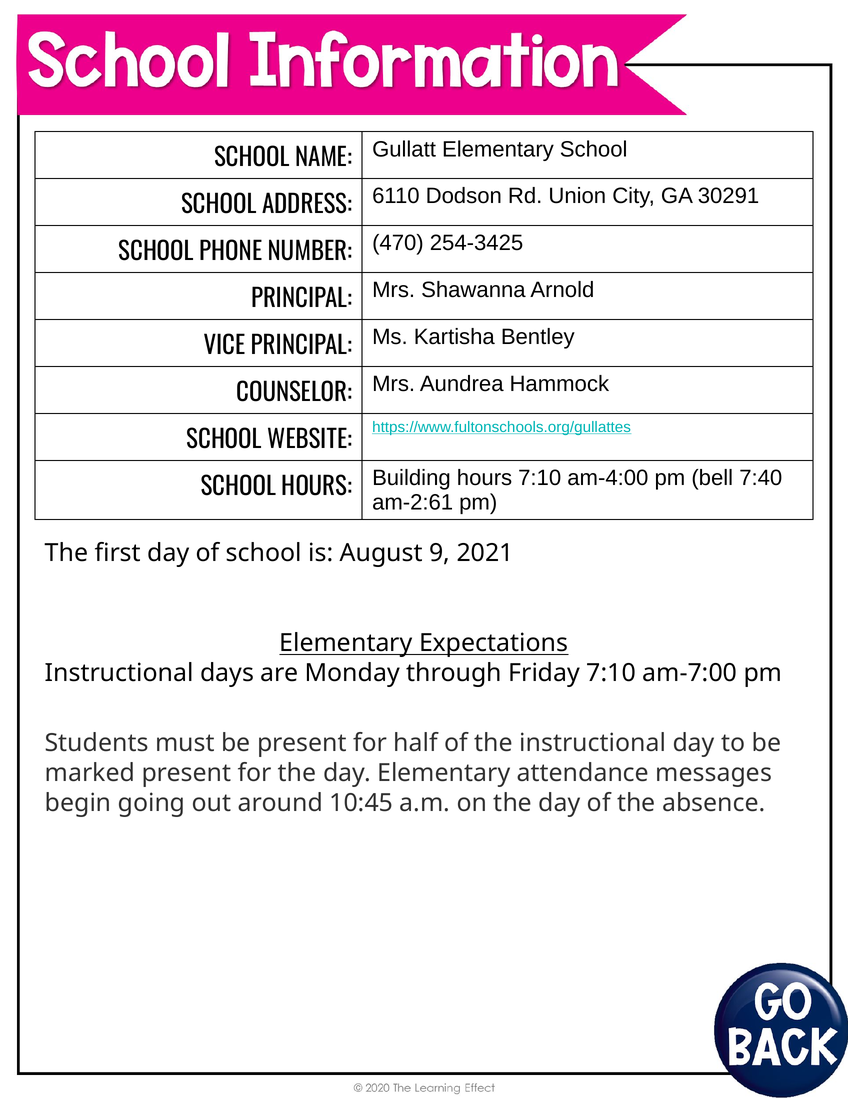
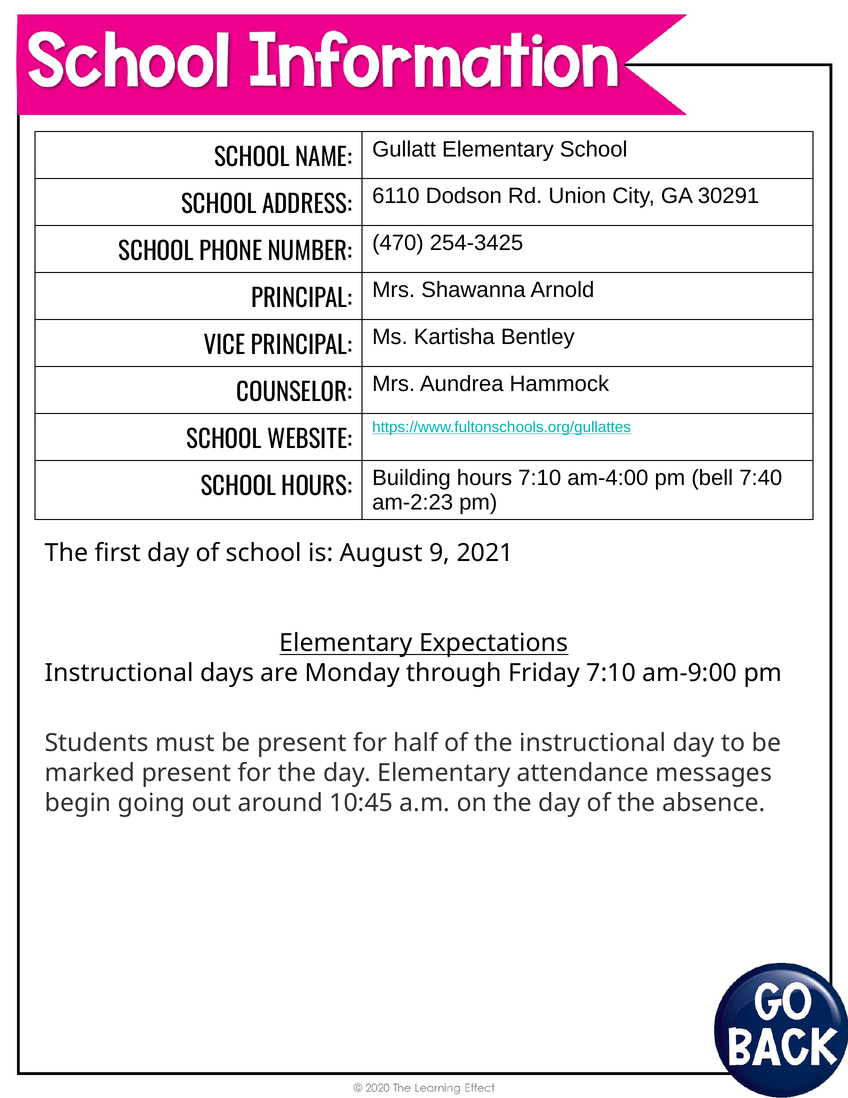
am-2:61: am-2:61 -> am-2:23 (413, 502)
am-7:00: am-7:00 -> am-9:00 (690, 673)
